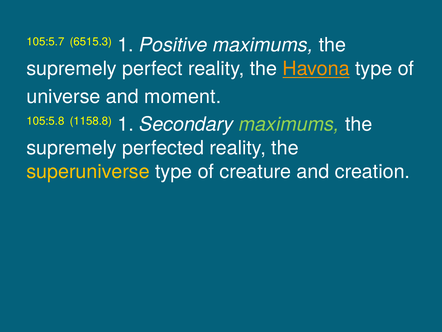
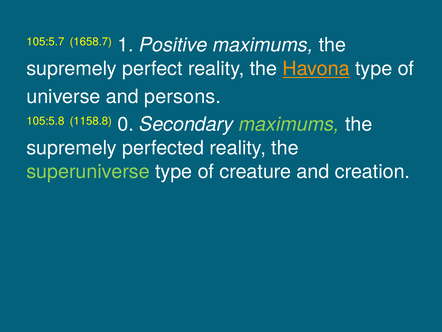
6515.3: 6515.3 -> 1658.7 (91, 42)
moment: moment -> persons (183, 97)
1158.8 1: 1 -> 0 (126, 124)
superuniverse colour: yellow -> light green (88, 171)
